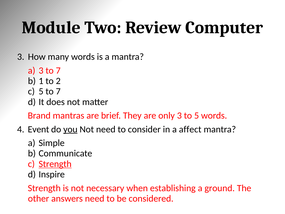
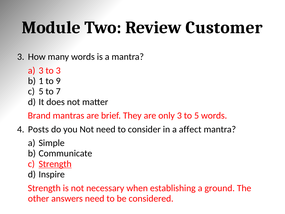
Computer: Computer -> Customer (224, 28)
3 to 7: 7 -> 3 (58, 70)
2: 2 -> 9 (58, 81)
Event: Event -> Posts (38, 129)
you underline: present -> none (70, 129)
